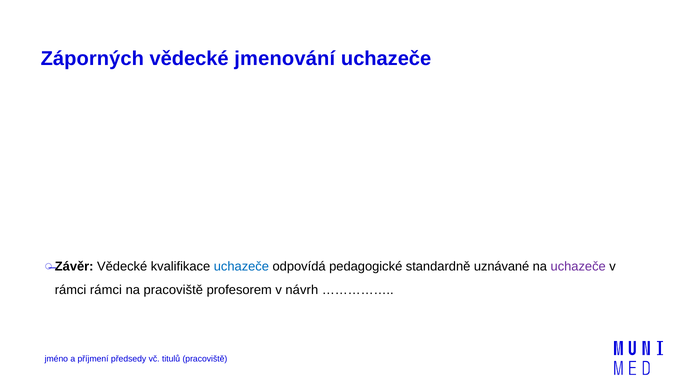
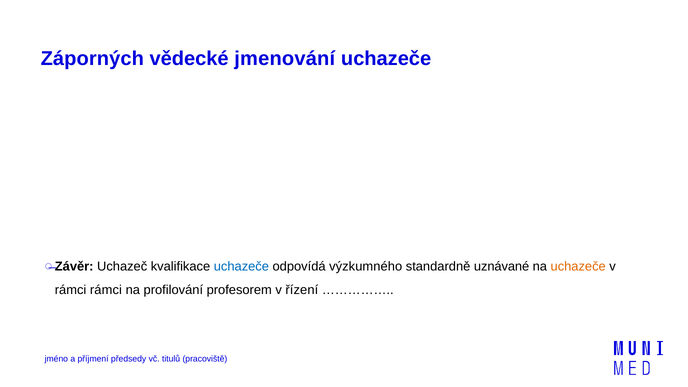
Vědecké: Vědecké -> Uchazeč (122, 267)
pedagogické: pedagogické -> výzkumného (366, 267)
uchazeče colour: purple -> orange (578, 267)
na pracoviště: pracoviště -> profilování (173, 290)
návrh: návrh -> řízení (302, 290)
